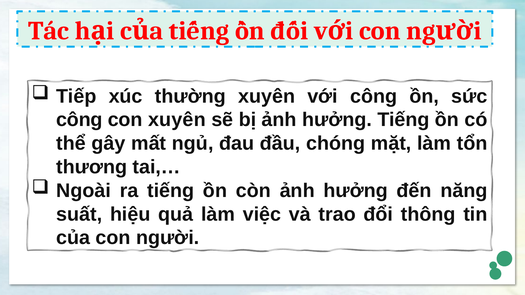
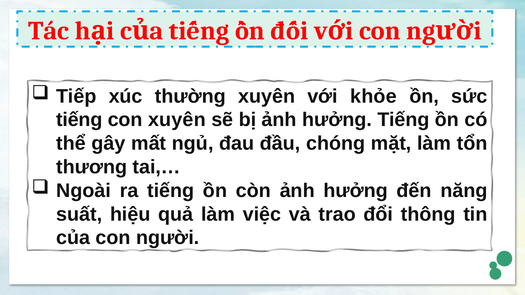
với công: công -> khỏe (374, 96)
công: công -> tiếng (79, 120)
